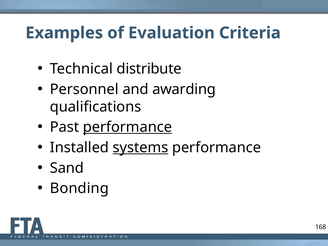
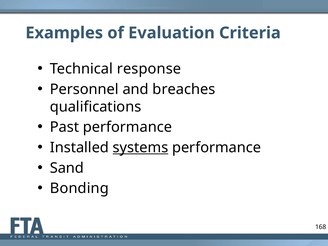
distribute: distribute -> response (149, 69)
awarding: awarding -> breaches (184, 89)
performance underline: present -> none (127, 127)
